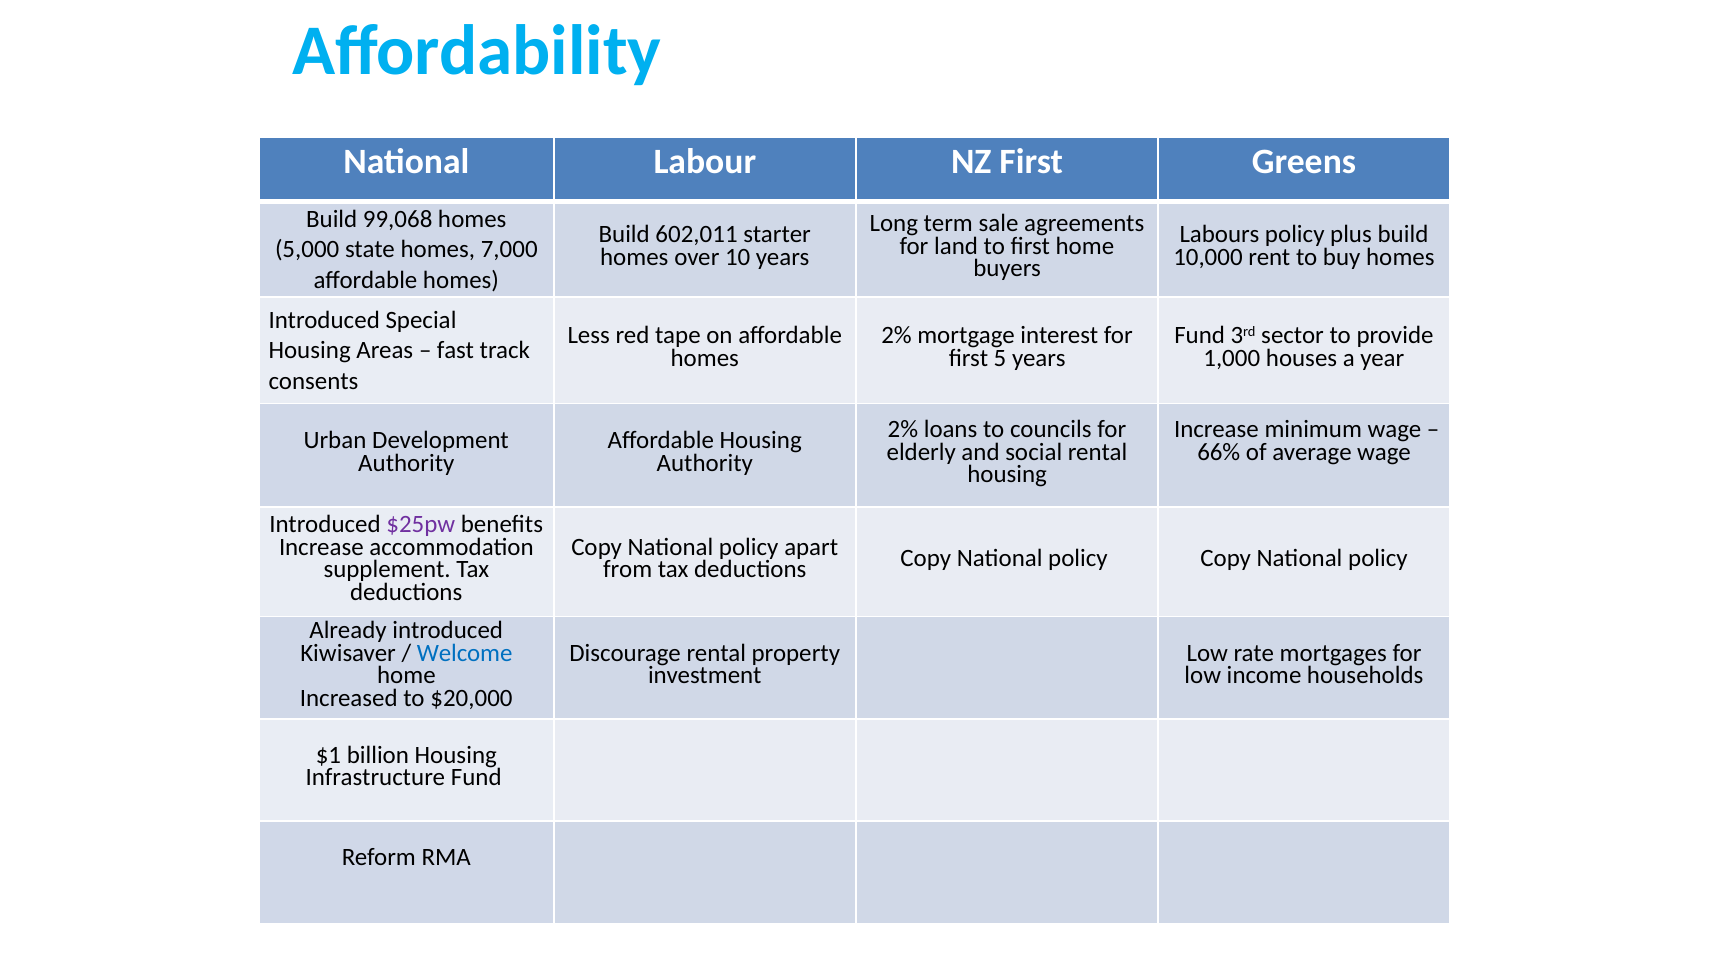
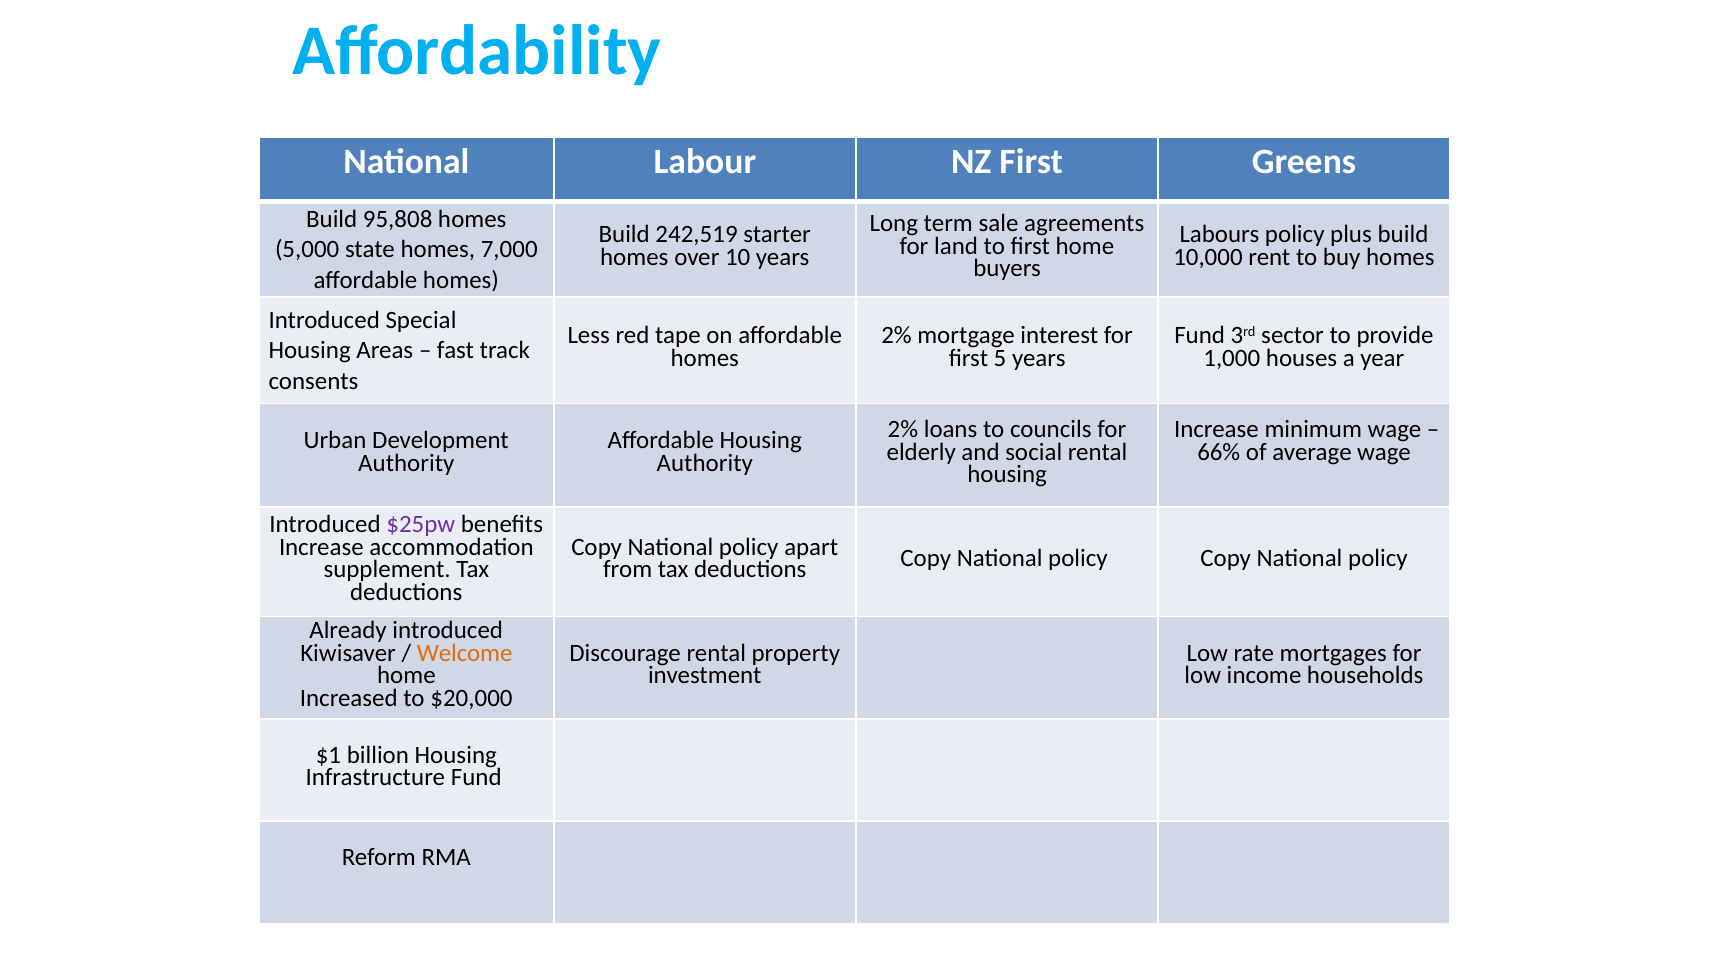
99,068: 99,068 -> 95,808 (398, 220)
602,011: 602,011 -> 242,519 (697, 235)
Welcome colour: blue -> orange (465, 653)
